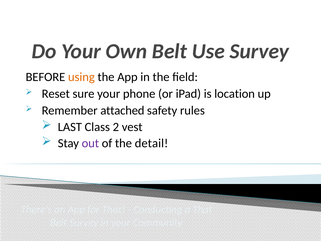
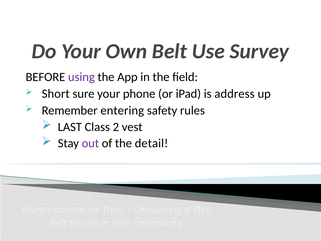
using colour: orange -> purple (81, 77)
Reset: Reset -> Short (56, 94)
location: location -> address (235, 94)
attached: attached -> entering (122, 110)
